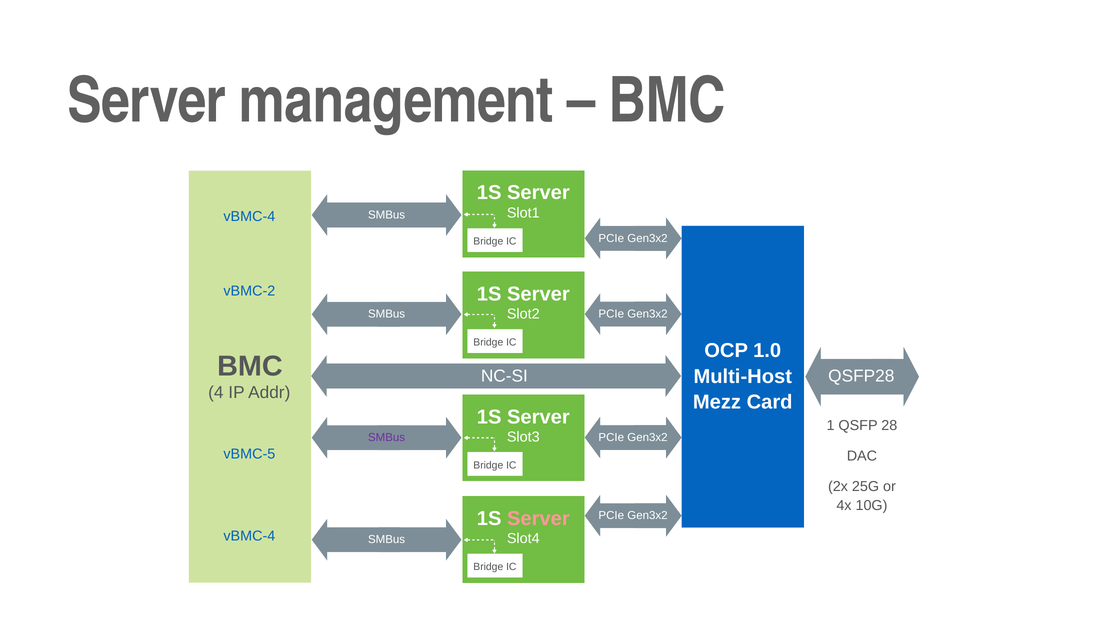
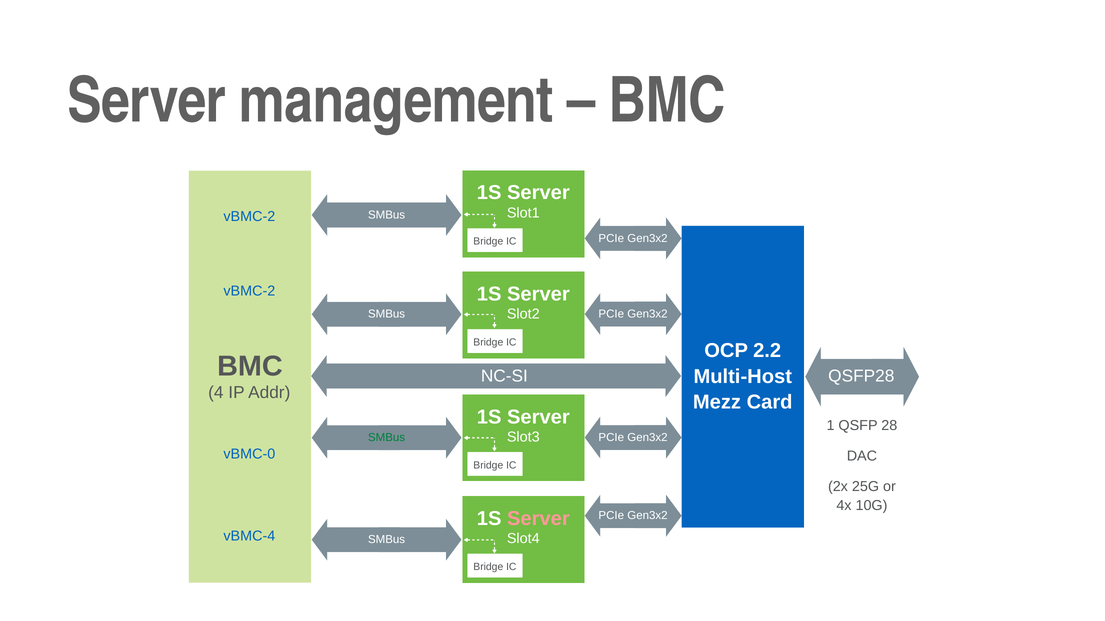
vBMC-4: vBMC-4 -> vBMC-2 (249, 217)
1.0: 1.0 -> 2.2 (767, 351)
SMBus colour: purple -> green (387, 438)
vBMC-5: vBMC-5 -> vBMC-0 (249, 455)
